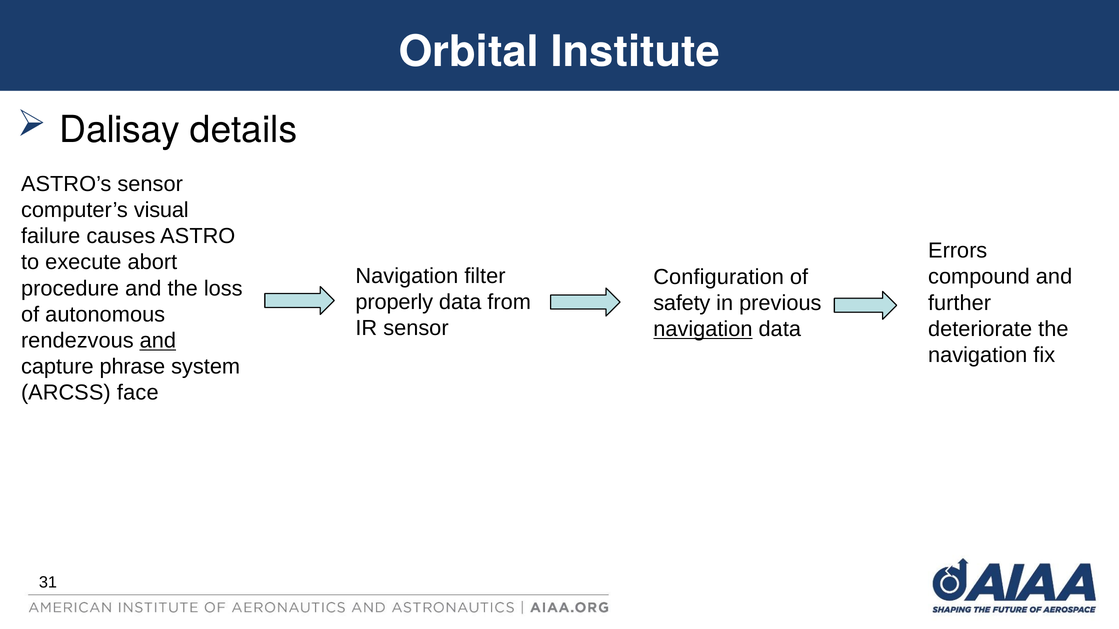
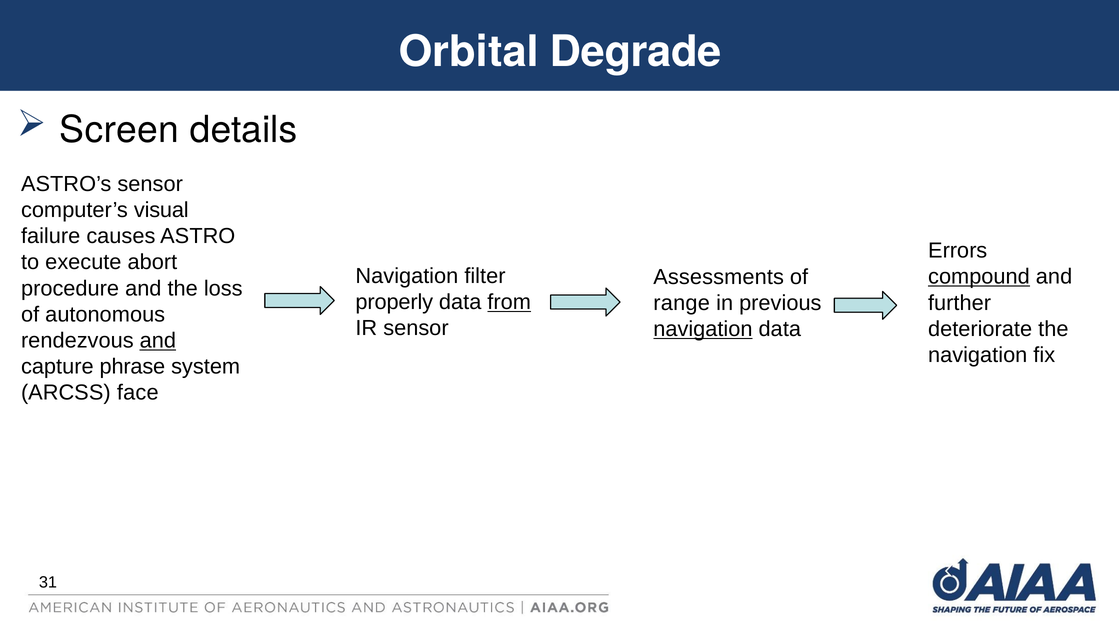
Institute: Institute -> Degrade (636, 52)
Dalisay: Dalisay -> Screen (119, 130)
compound underline: none -> present (979, 277)
Configuration: Configuration -> Assessments (719, 277)
from underline: none -> present (509, 302)
safety: safety -> range (682, 303)
